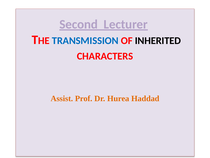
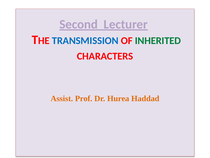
INHERITED colour: black -> green (158, 41)
